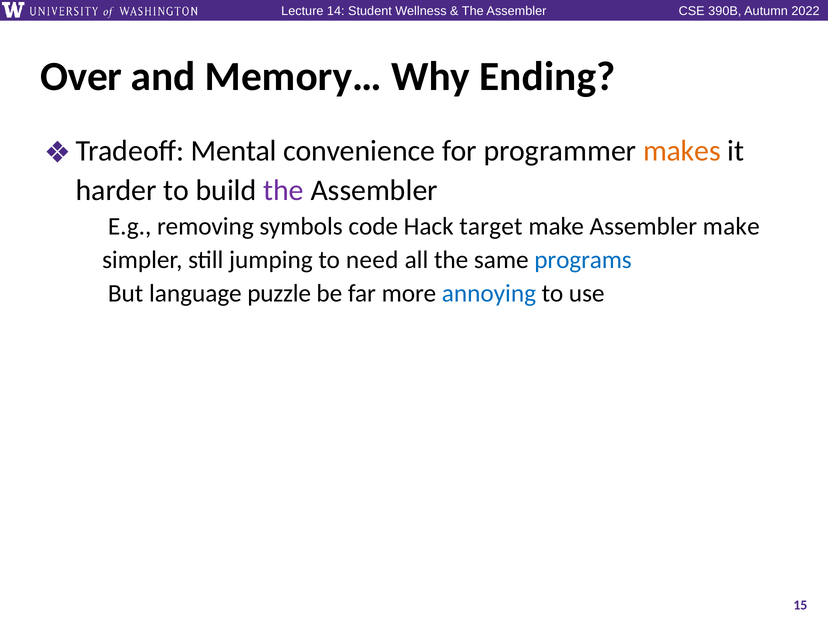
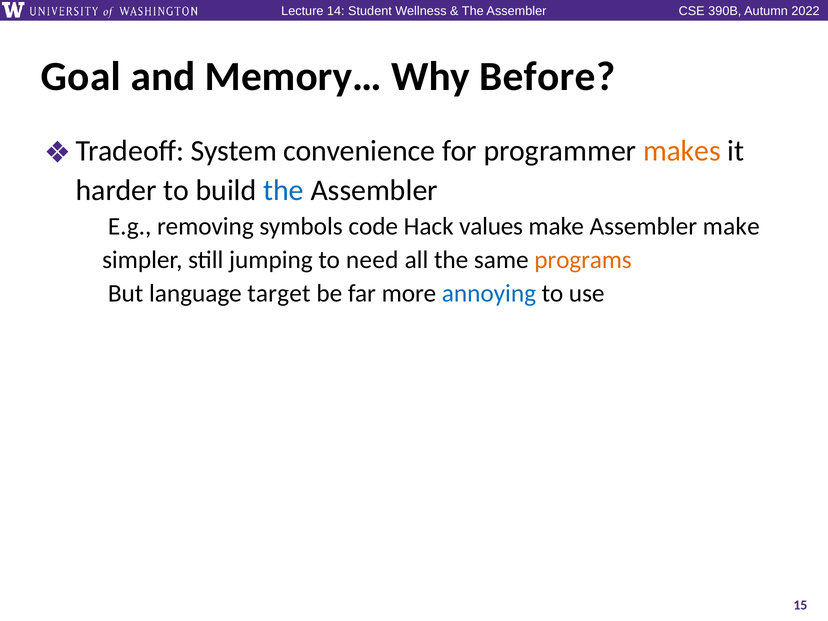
Over: Over -> Goal (81, 77)
Ending: Ending -> Before (547, 77)
Mental: Mental -> System (234, 151)
the colour: purple -> blue (284, 191)
target: target -> values (491, 227)
programs colour: blue -> orange (583, 260)
puzzle: puzzle -> target (279, 294)
